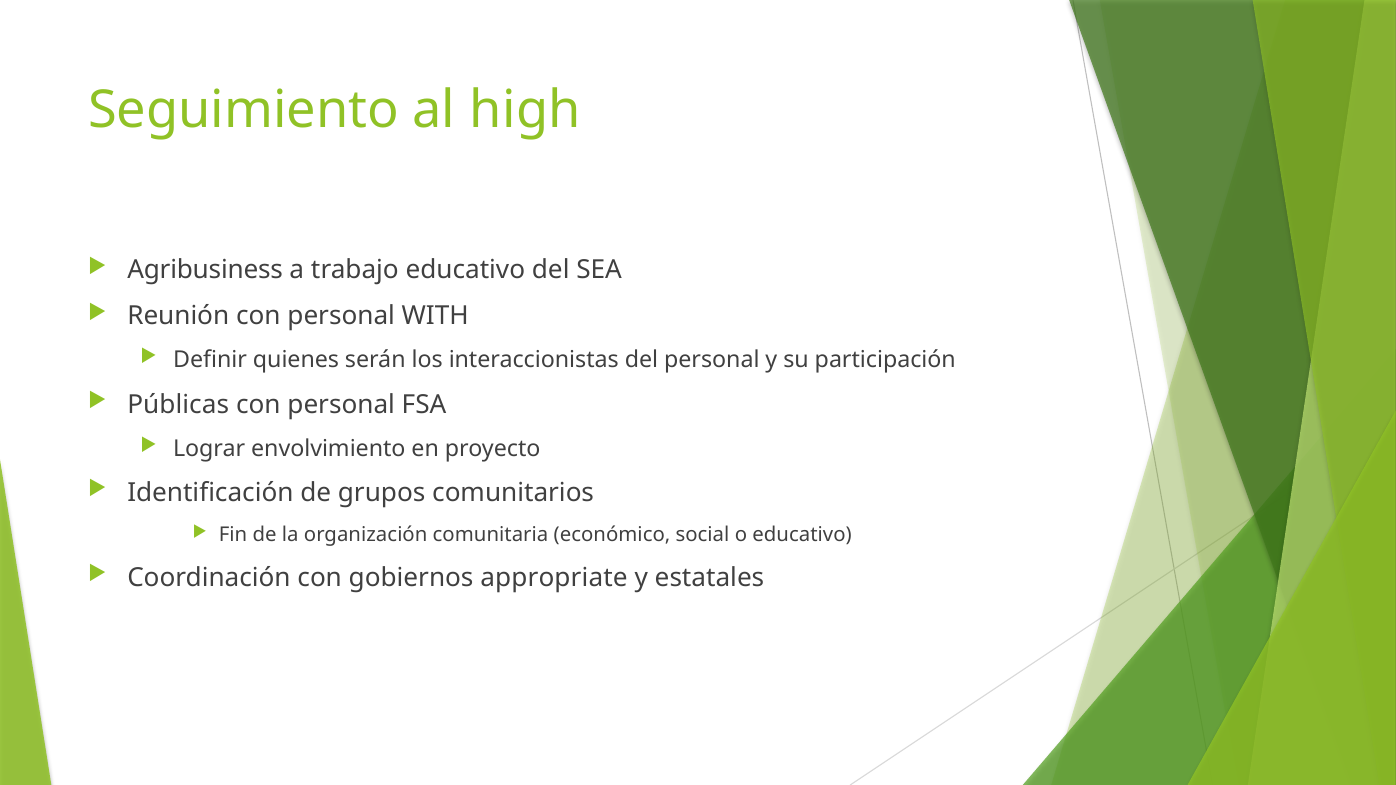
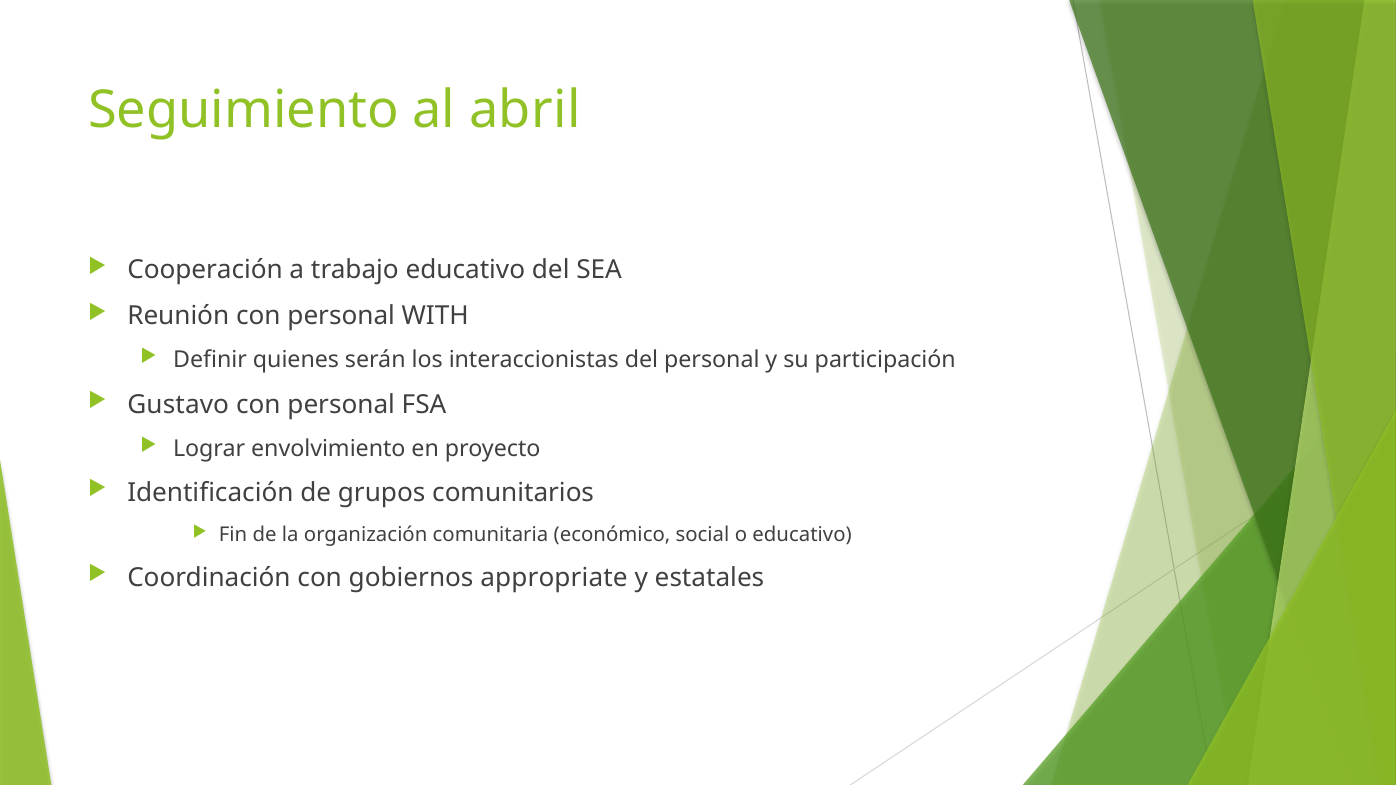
high: high -> abril (525, 110)
Agribusiness: Agribusiness -> Cooperación (205, 270)
Públicas: Públicas -> Gustavo (178, 405)
